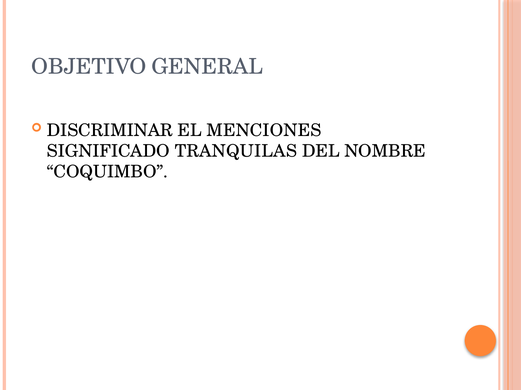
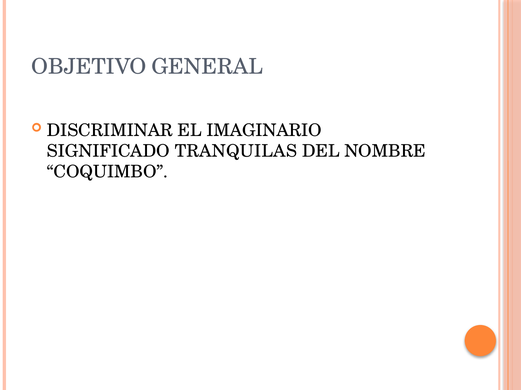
MENCIONES: MENCIONES -> IMAGINARIO (264, 131)
